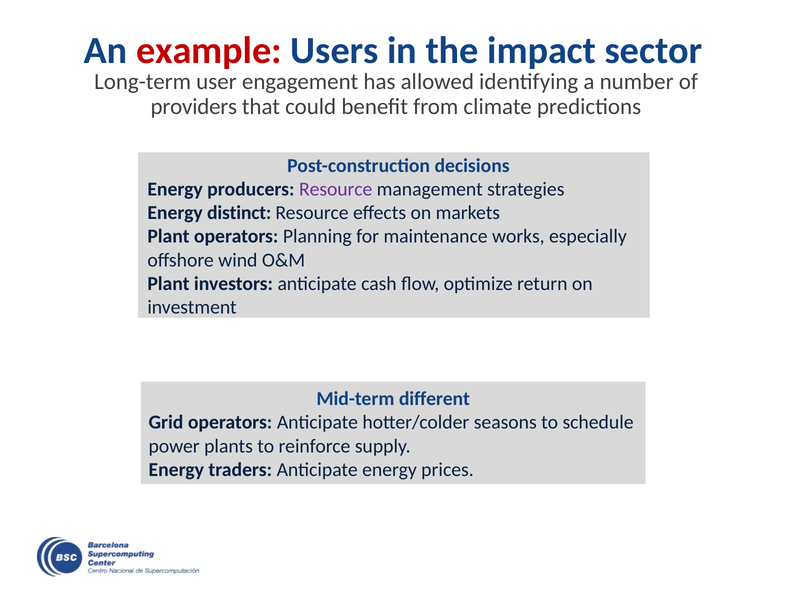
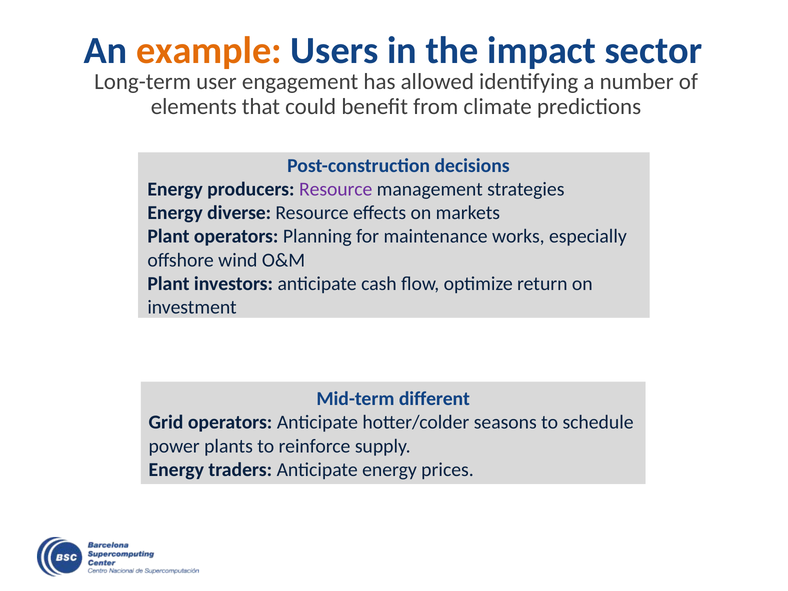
example colour: red -> orange (209, 51)
providers: providers -> elements (194, 106)
distinct: distinct -> diverse (239, 213)
